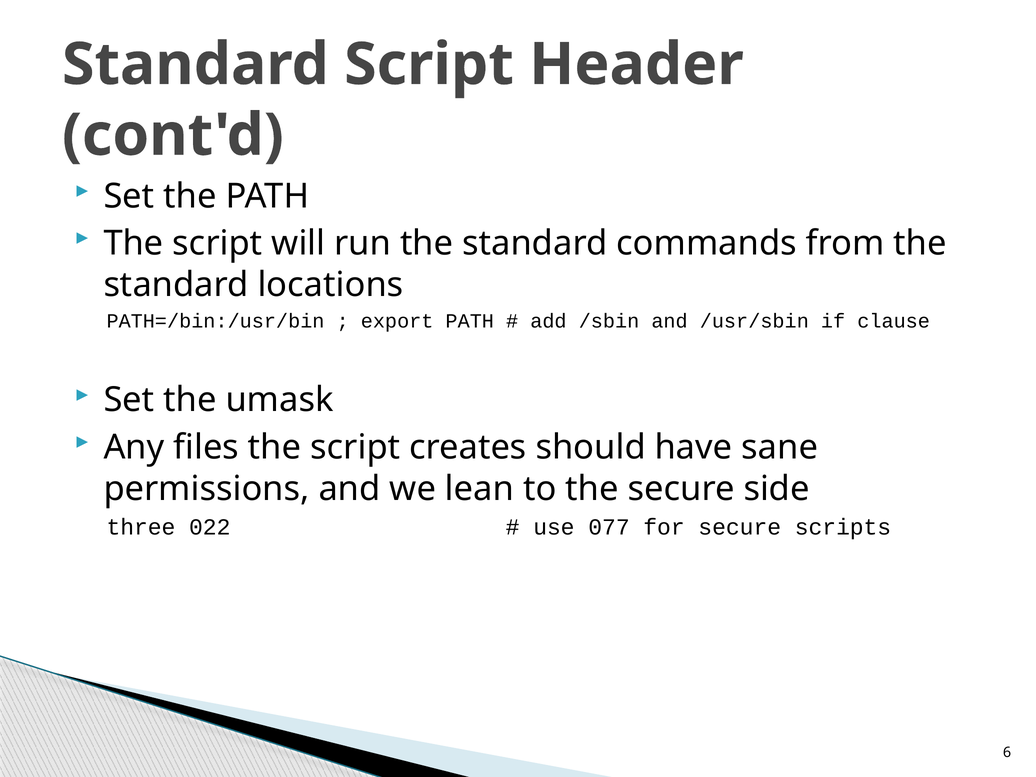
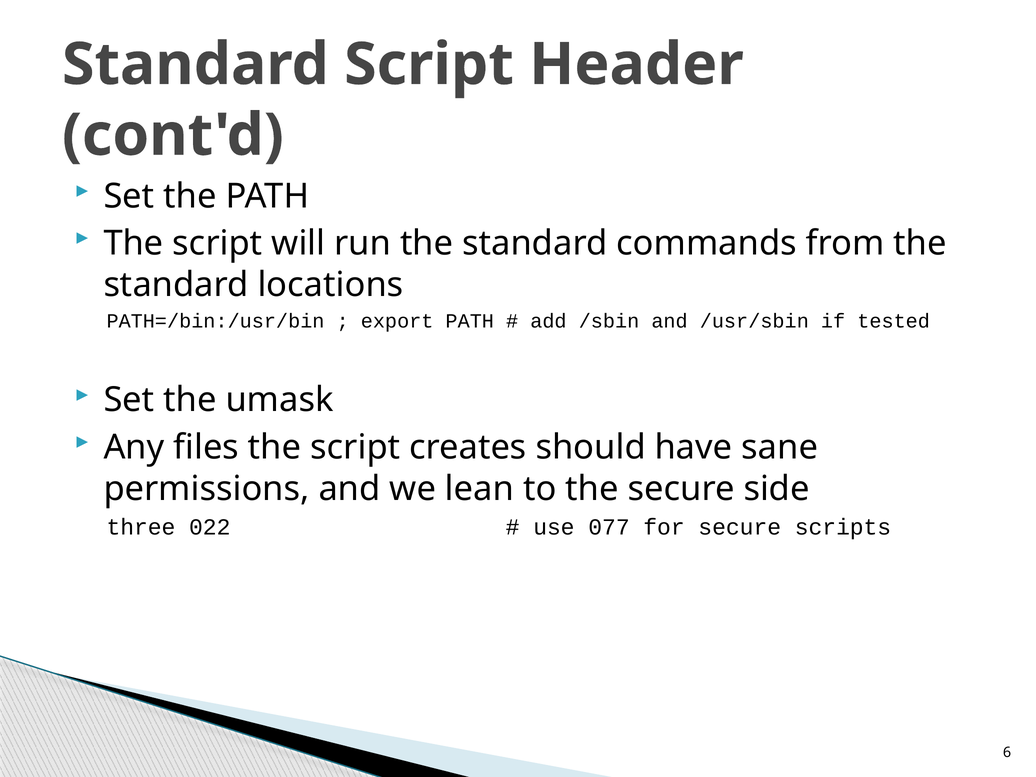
clause: clause -> tested (894, 321)
